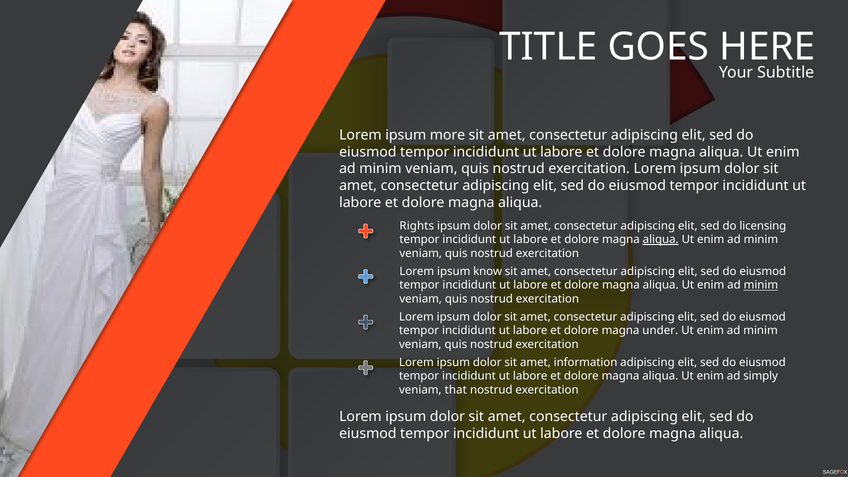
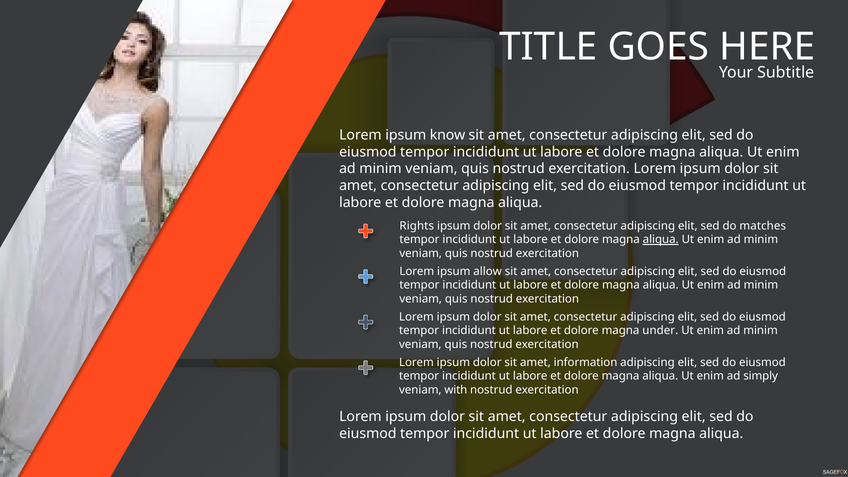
more: more -> know (448, 135)
licensing: licensing -> matches (763, 226)
know: know -> allow (488, 271)
minim underline: present -> none (761, 285)
that: that -> with (456, 390)
